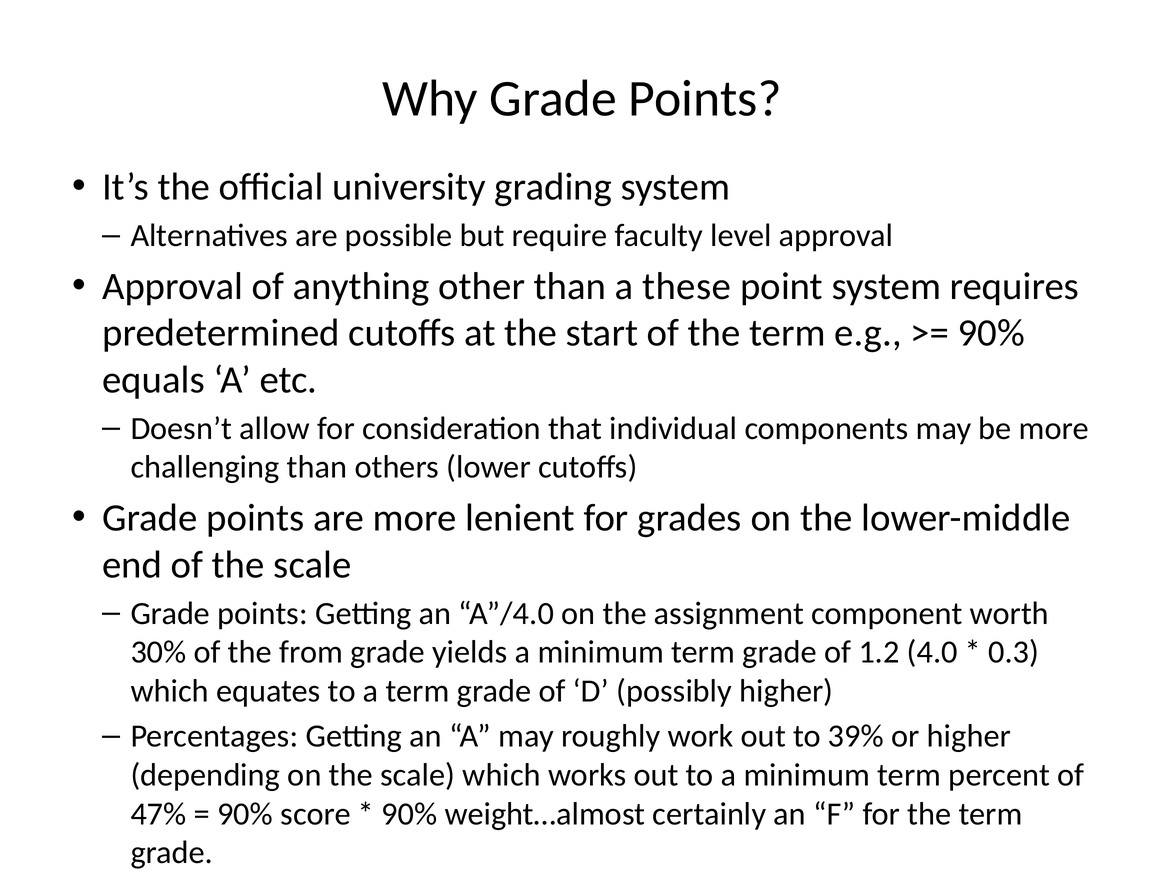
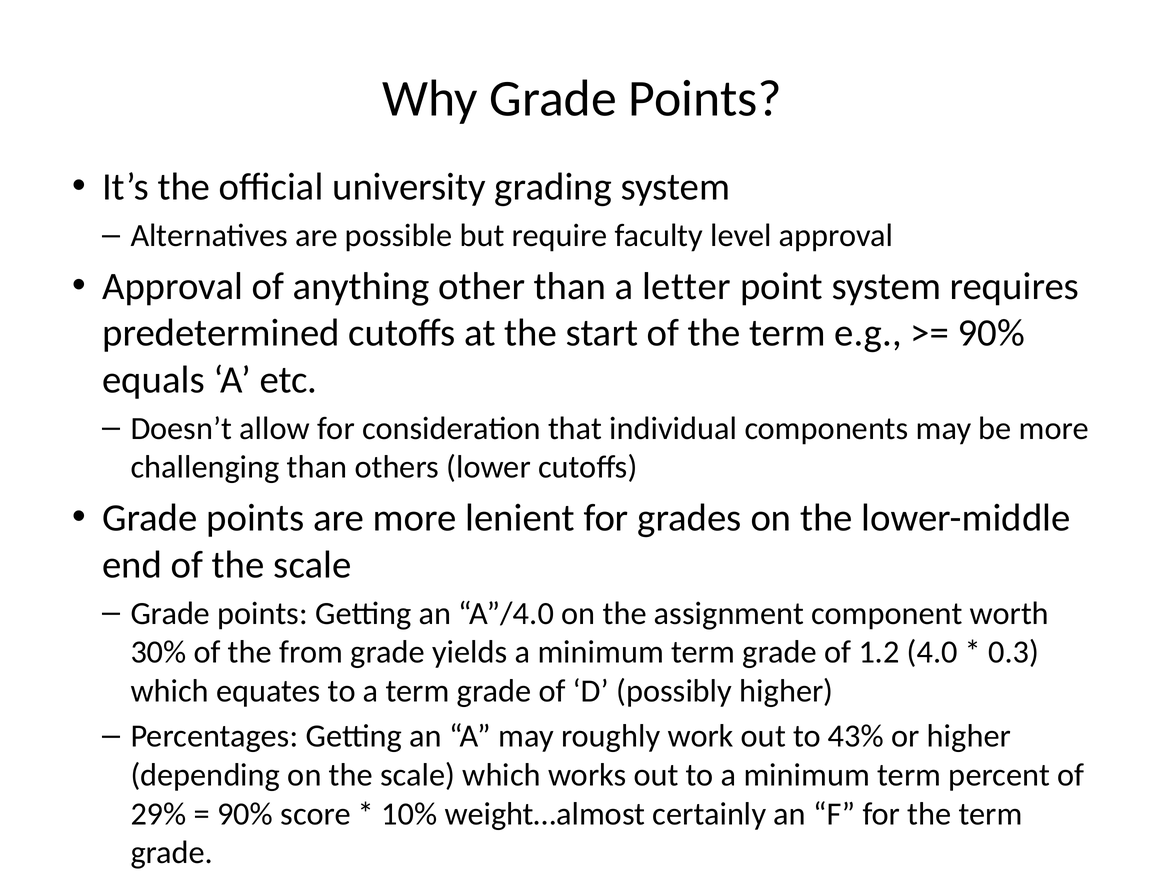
these: these -> letter (687, 287)
39%: 39% -> 43% (856, 736)
47%: 47% -> 29% (158, 814)
90%: 90% -> 10% (409, 814)
